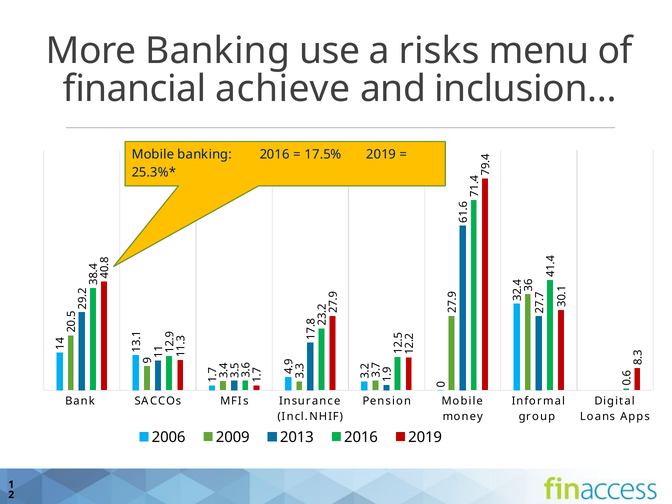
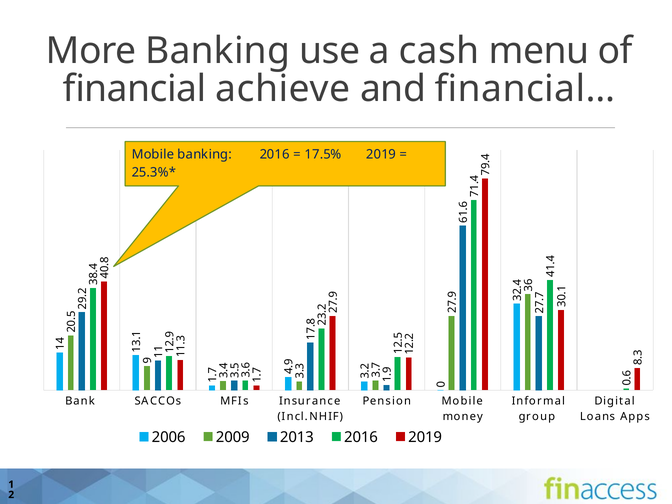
risks: risks -> cash (439, 51)
inclusion…: inclusion… -> financial… (525, 89)
